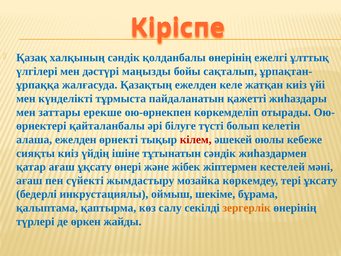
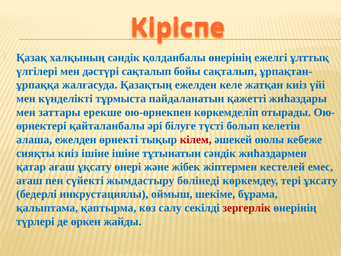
дәстүрі маңызды: маңызды -> сақталып (146, 71)
киіз үйдің: үйдің -> ішіне (95, 153)
мәні: мәні -> емес (320, 167)
мозайка: мозайка -> бөлінеді (198, 180)
зергерлік colour: orange -> red (247, 208)
